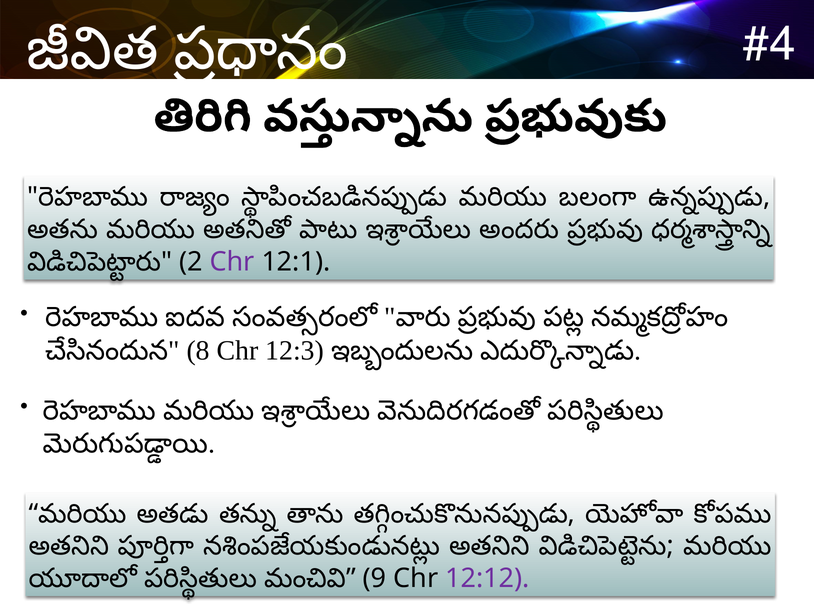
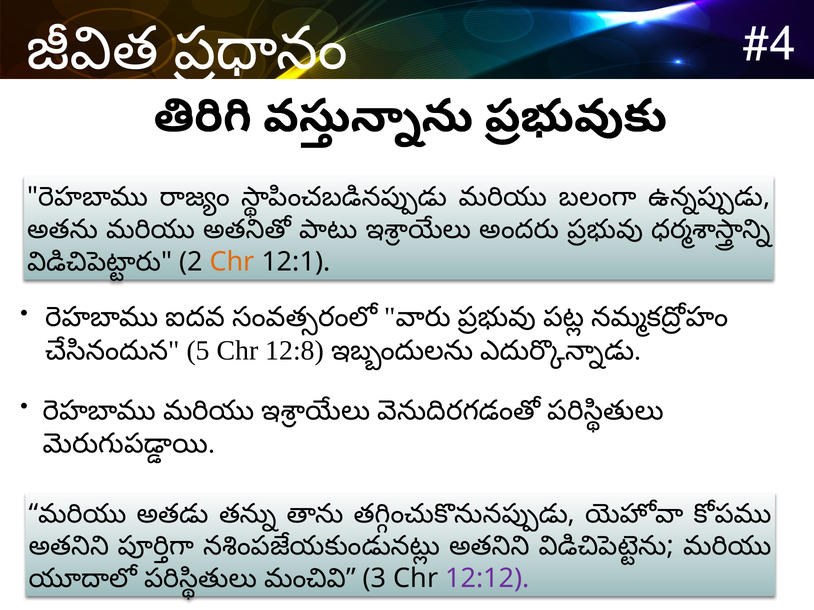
Chr colour: purple -> orange (232, 262)
8: 8 -> 5 (198, 351)
12:3: 12:3 -> 12:8 (295, 351)
9: 9 -> 3 (375, 579)
